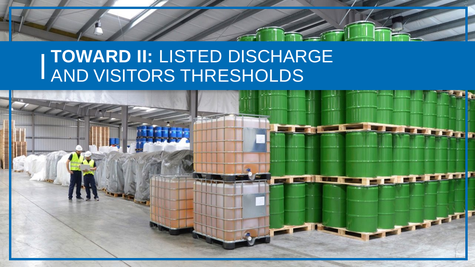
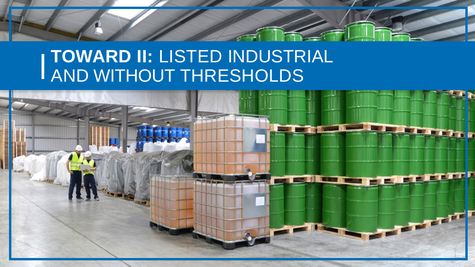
DISCHARGE: DISCHARGE -> INDUSTRIAL (281, 57)
VISITORS: VISITORS -> WITHOUT (134, 76)
